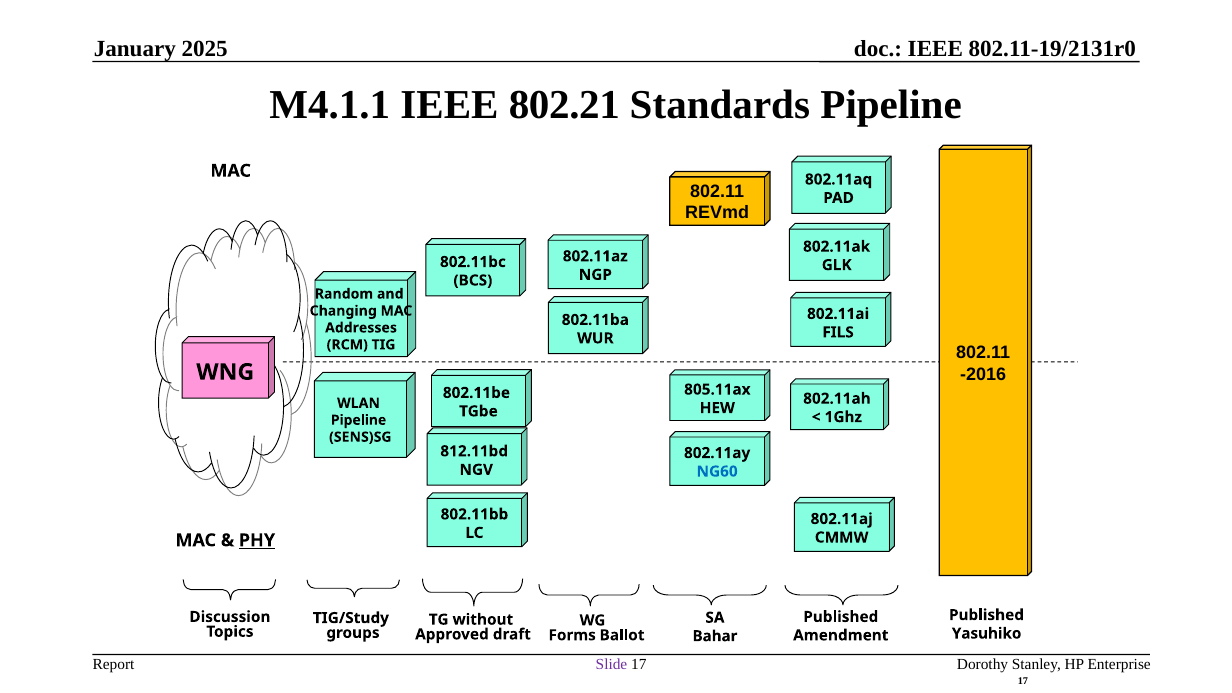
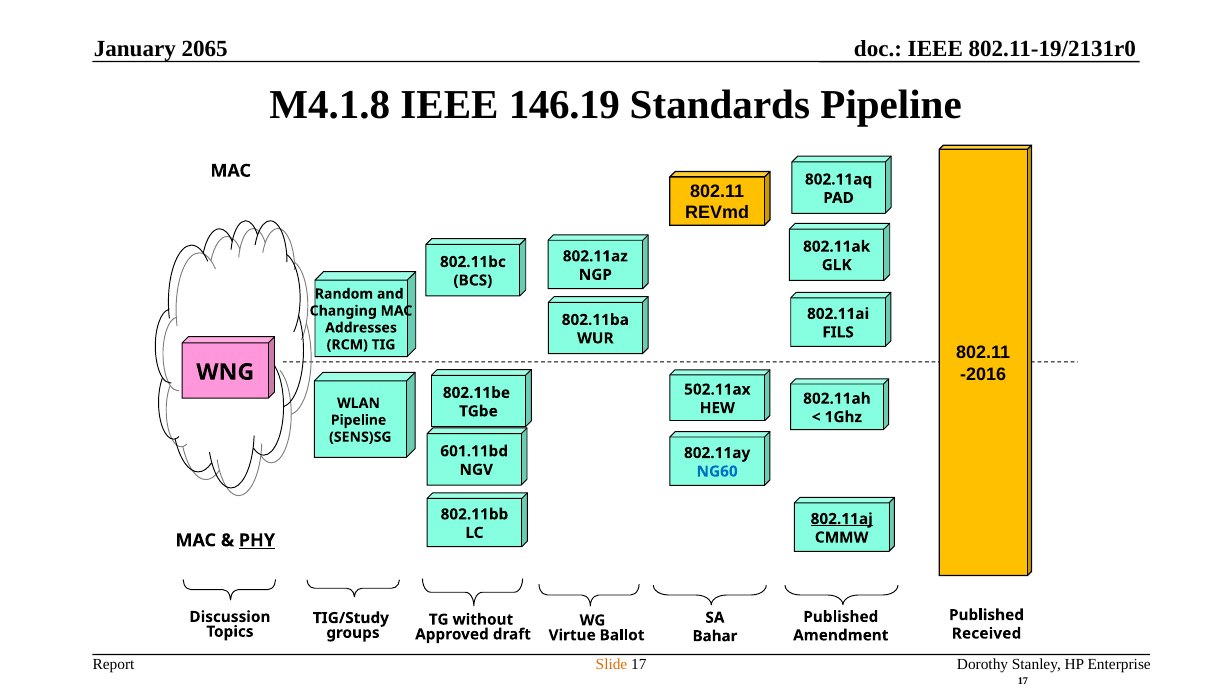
2025: 2025 -> 2065 (205, 49)
M4.1.1: M4.1.1 -> M4.1.8 (330, 105)
802.21: 802.21 -> 146.19 (564, 105)
805.11ax: 805.11ax -> 502.11ax (717, 390)
812.11bd: 812.11bd -> 601.11bd (474, 451)
802.11aj underline: none -> present (842, 519)
Yasuhiko: Yasuhiko -> Received (987, 633)
Forms: Forms -> Virtue (572, 635)
Slide colour: purple -> orange (612, 665)
